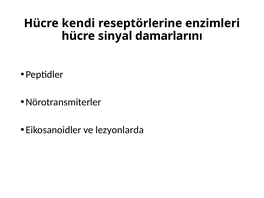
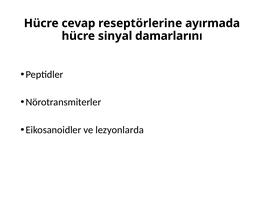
kendi: kendi -> cevap (78, 23)
enzimleri: enzimleri -> ayırmada (213, 23)
